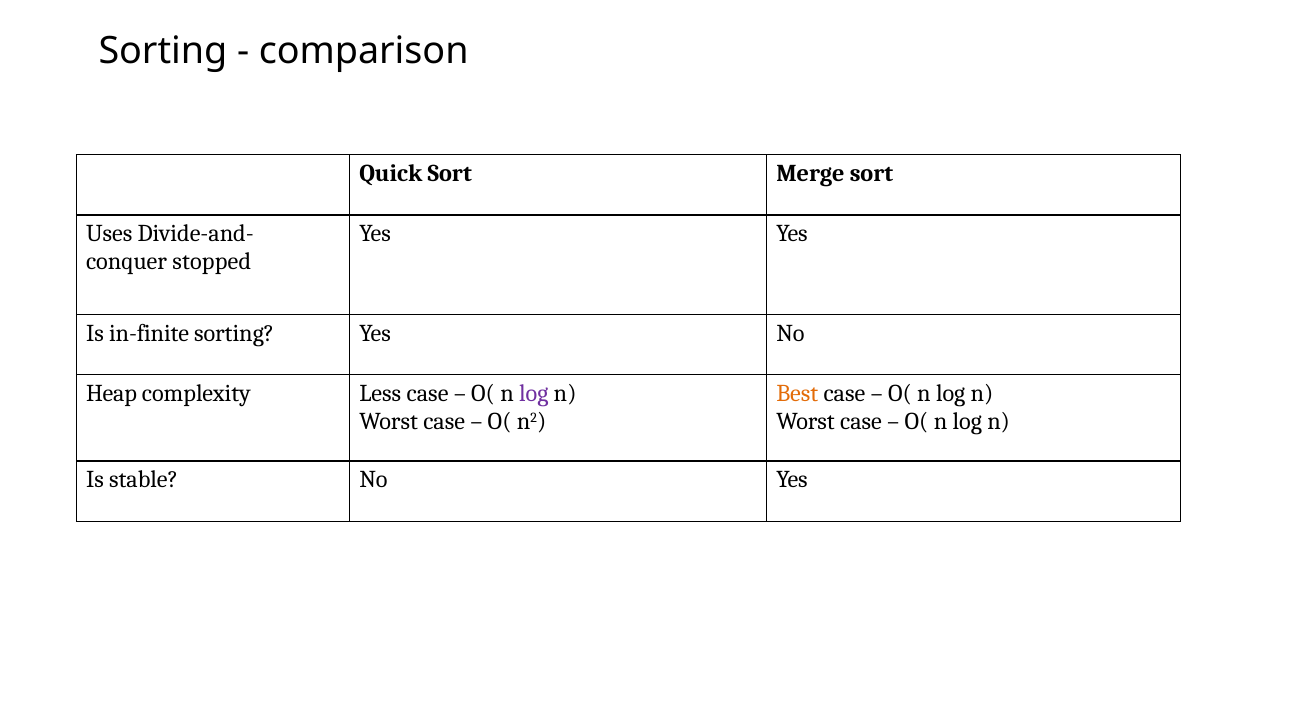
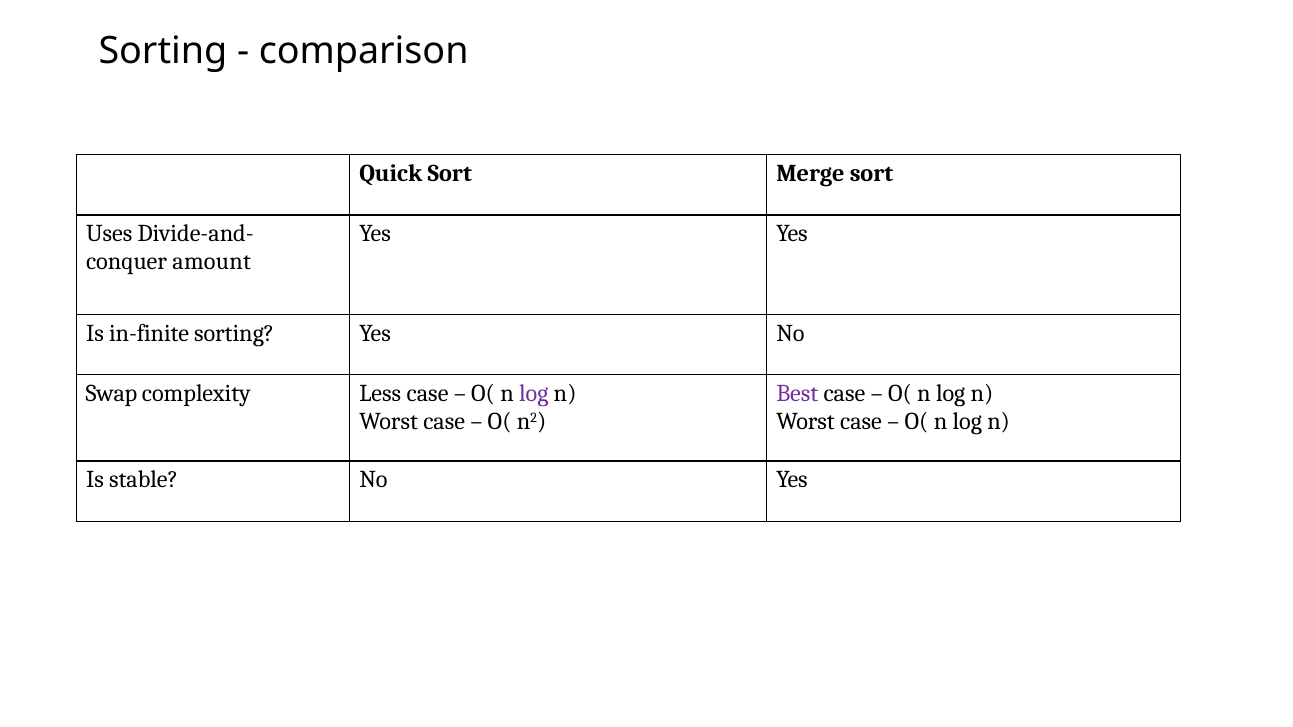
stopped: stopped -> amount (212, 262)
Heap: Heap -> Swap (111, 394)
Best colour: orange -> purple (797, 394)
